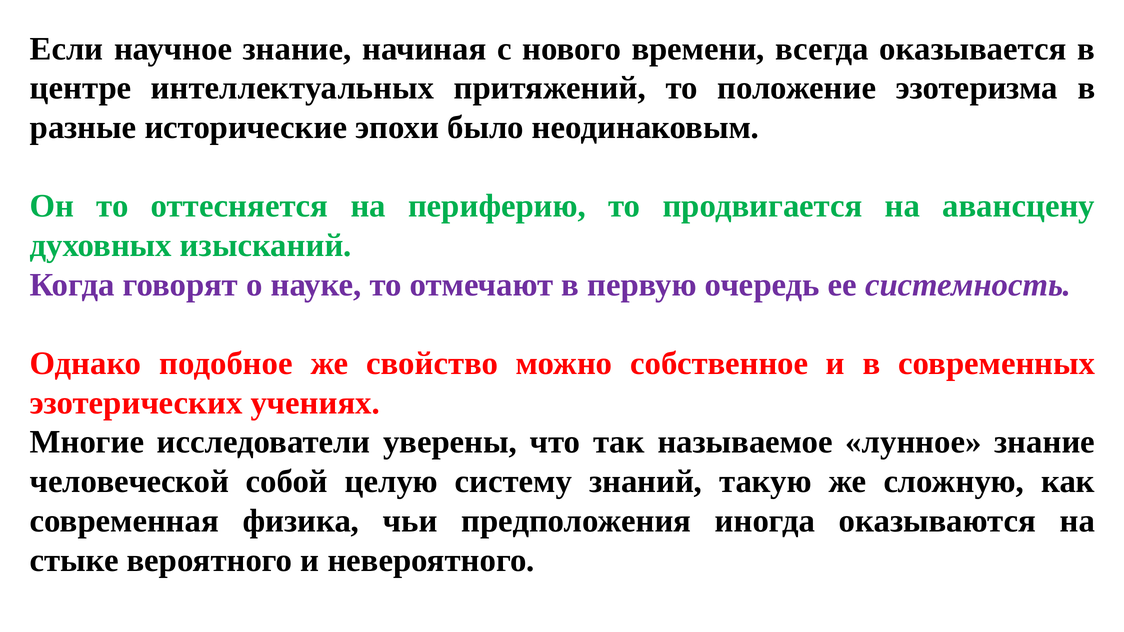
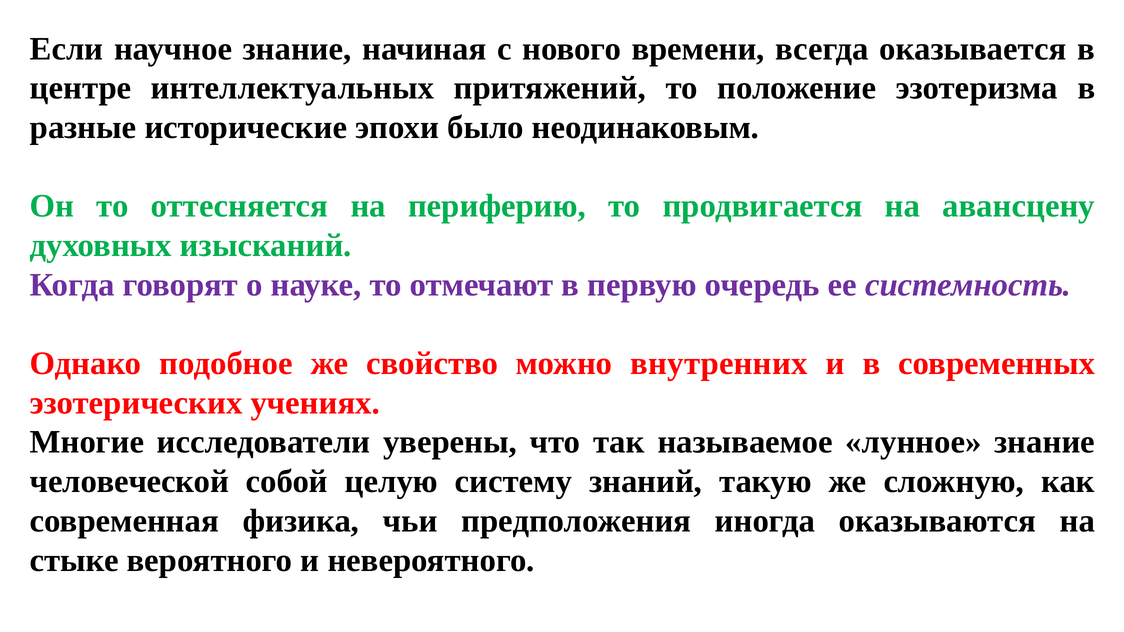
собственное: собственное -> внутренних (719, 364)
